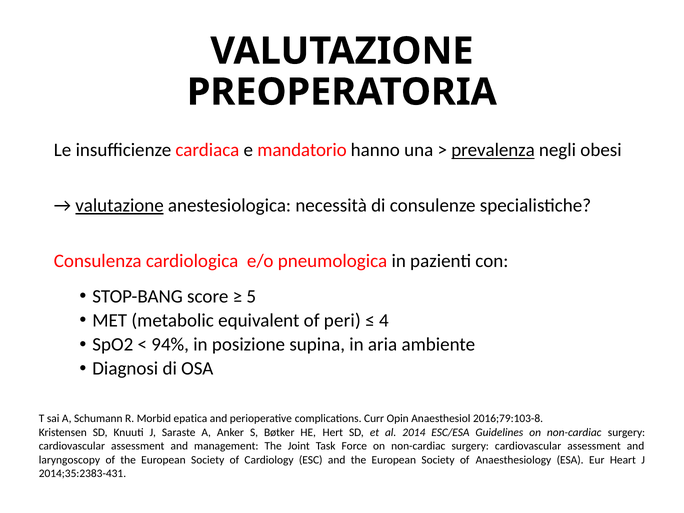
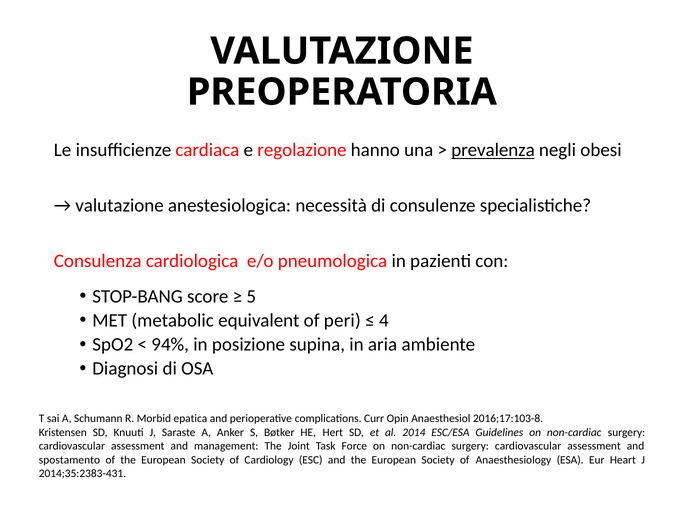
mandatorio: mandatorio -> regolazione (302, 150)
valutazione underline: present -> none (119, 206)
2016;79:103-8: 2016;79:103-8 -> 2016;17:103-8 (508, 419)
laryngoscopy: laryngoscopy -> spostamento (69, 460)
